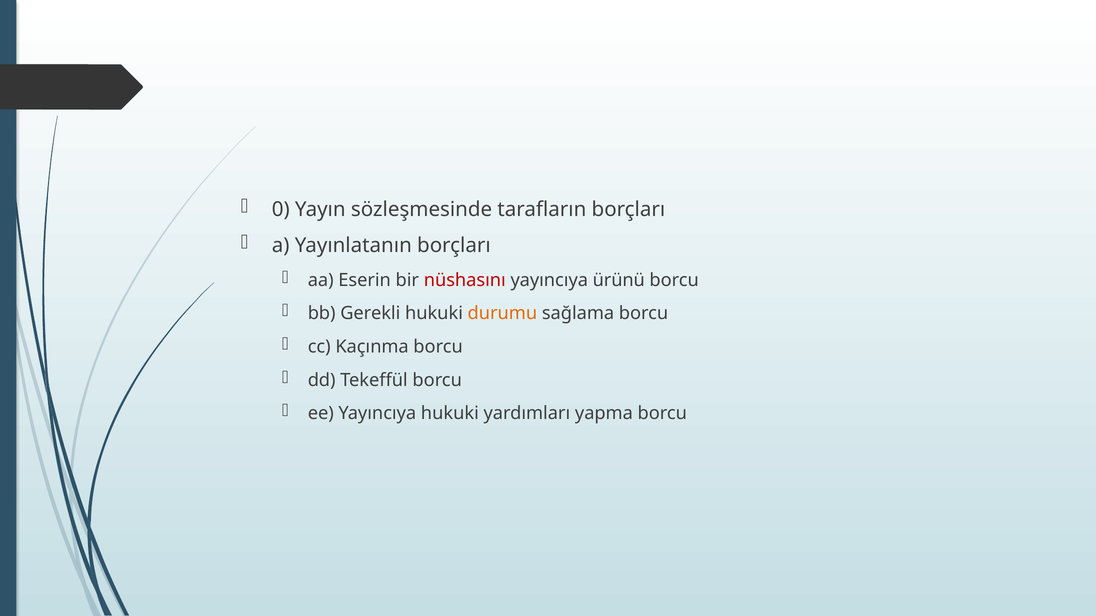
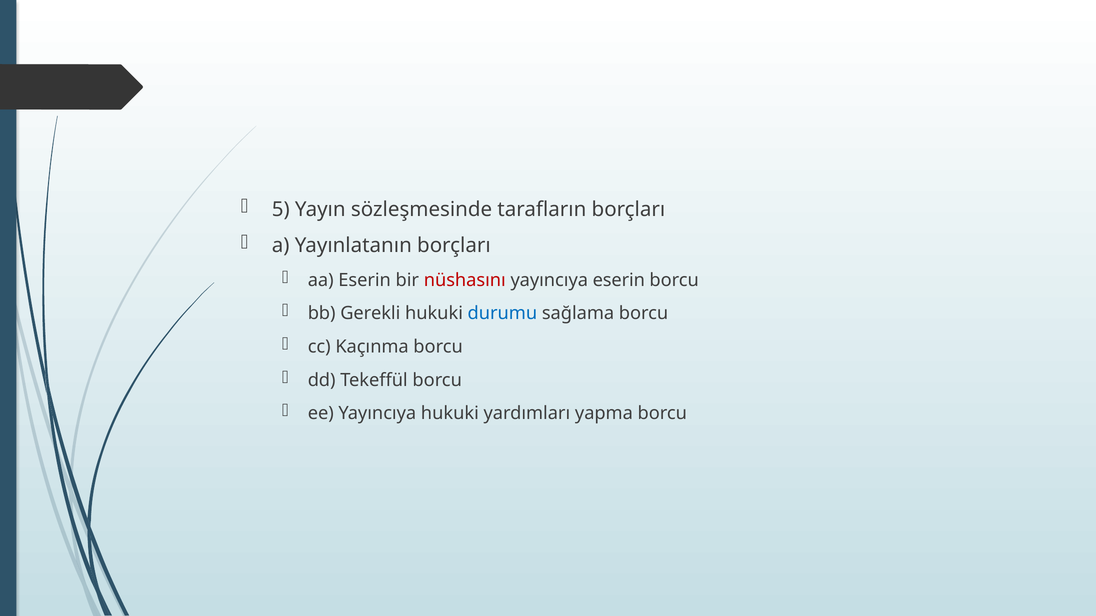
0: 0 -> 5 (281, 210)
yayıncıya ürünü: ürünü -> eserin (619, 280)
durumu colour: orange -> blue (502, 314)
